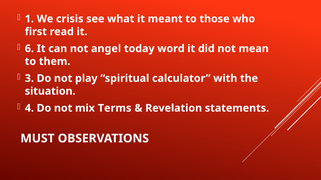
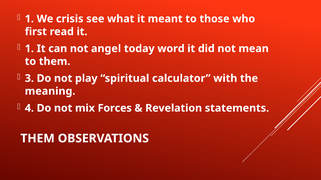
6: 6 -> 1 (29, 49)
situation: situation -> meaning (50, 91)
Terms: Terms -> Forces (115, 108)
MUST: MUST -> THEM (38, 139)
